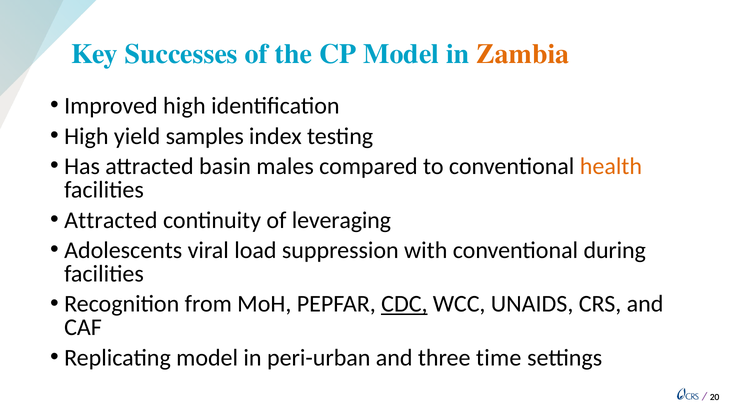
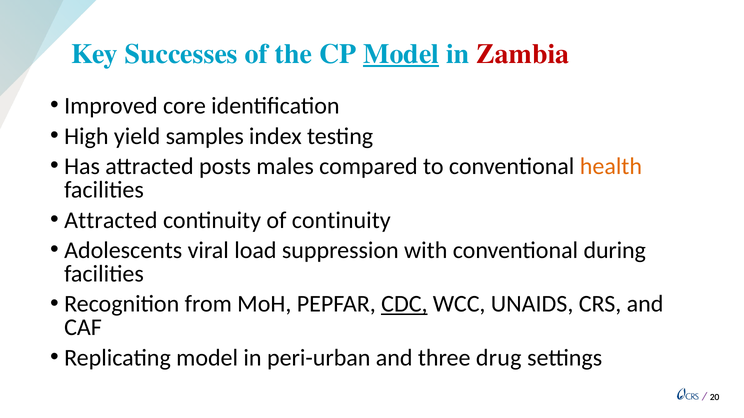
Model underline: none -> present (401, 54)
Zambia colour: orange -> red (523, 54)
Improved high: high -> core (184, 106)
basin: basin -> posts (225, 167)
of leveraging: leveraging -> continuity (341, 220)
time: time -> drug (499, 358)
